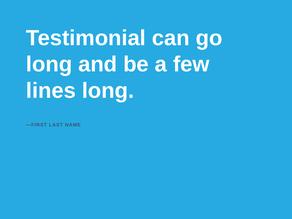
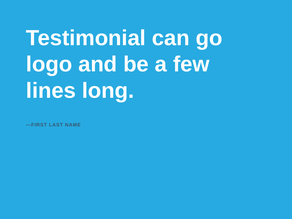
long: long -> logo (49, 64)
